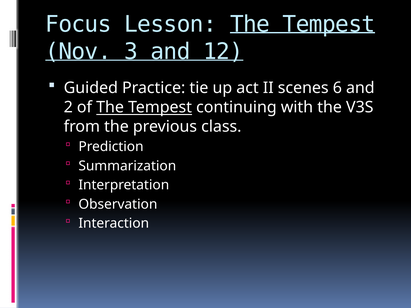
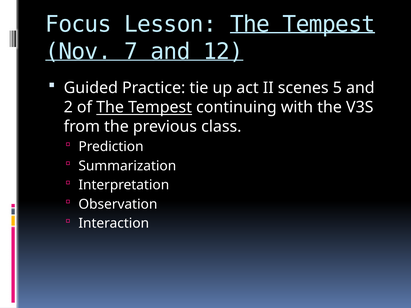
3: 3 -> 7 (131, 52)
6: 6 -> 5 (337, 88)
